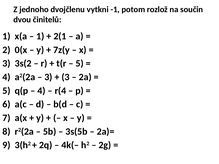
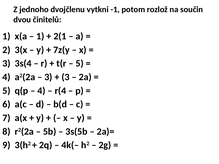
0(x: 0(x -> 3(x (21, 50)
3s(2: 3s(2 -> 3s(4 (23, 64)
